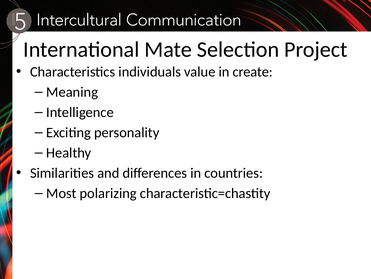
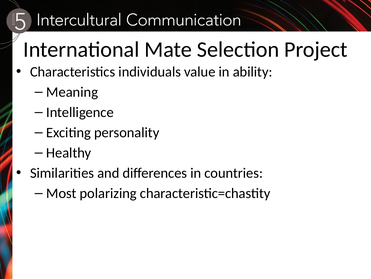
create: create -> ability (253, 72)
